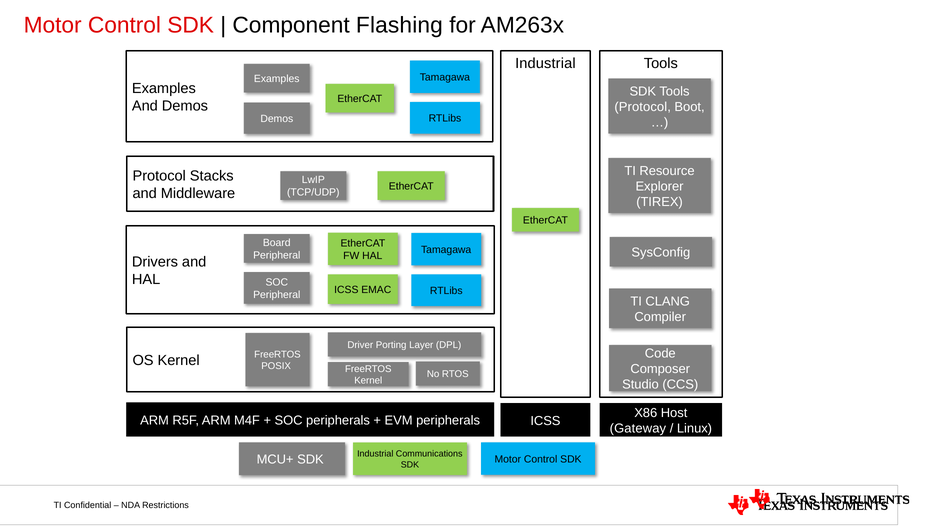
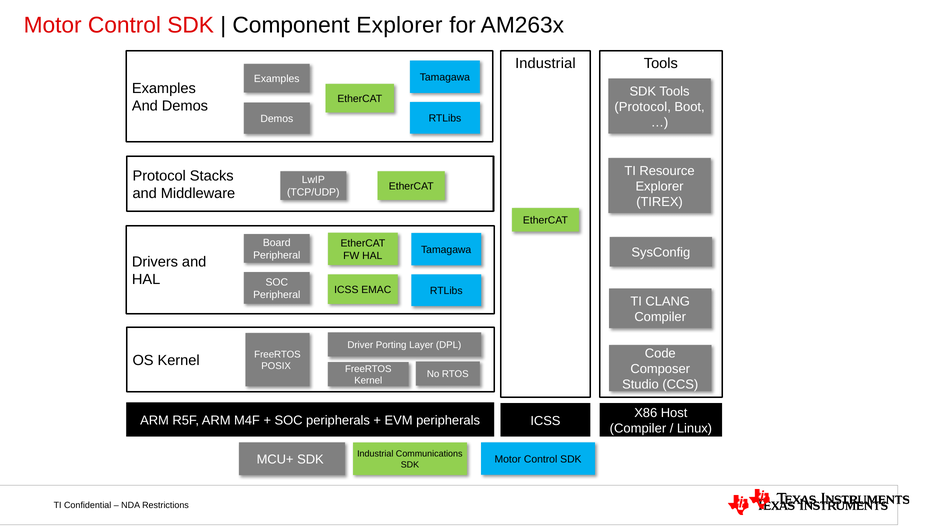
Component Flashing: Flashing -> Explorer (399, 25)
Gateway: Gateway -> Compiler (638, 428)
